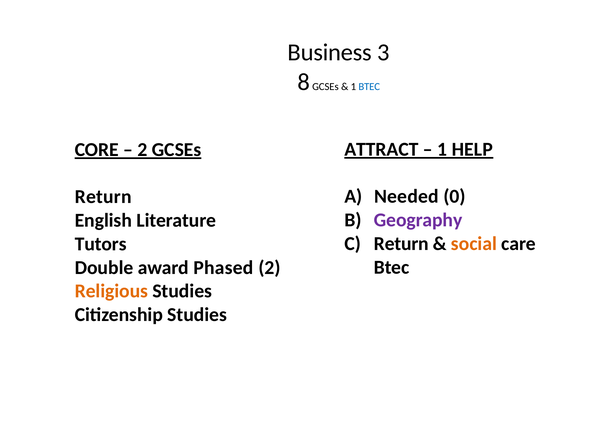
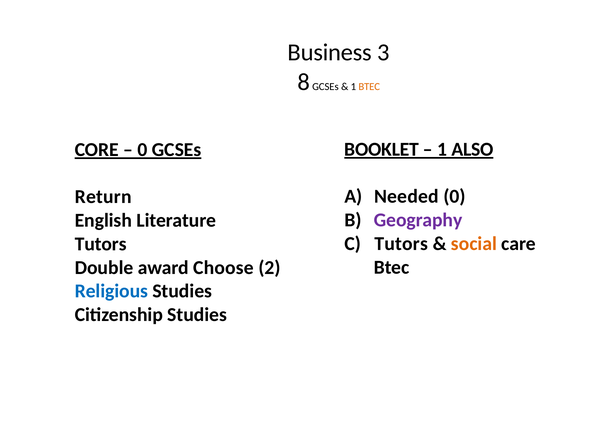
BTEC colour: blue -> orange (369, 87)
ATTRACT: ATTRACT -> BOOKLET (382, 149)
HELP: HELP -> ALSO (472, 149)
2: 2 -> 0 (142, 150)
C Return: Return -> Tutors (401, 244)
Phased: Phased -> Choose (223, 267)
Religious colour: orange -> blue (111, 291)
